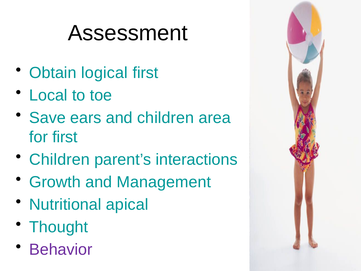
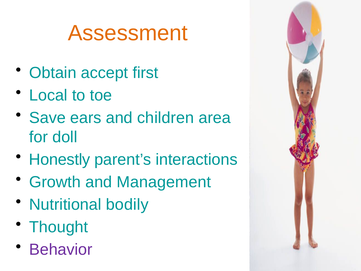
Assessment colour: black -> orange (128, 33)
logical: logical -> accept (105, 73)
for first: first -> doll (65, 137)
Children: Children -> Honestly (60, 159)
apical: apical -> bodily (127, 204)
